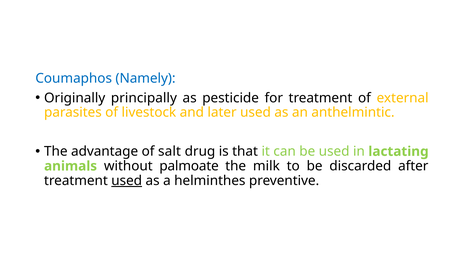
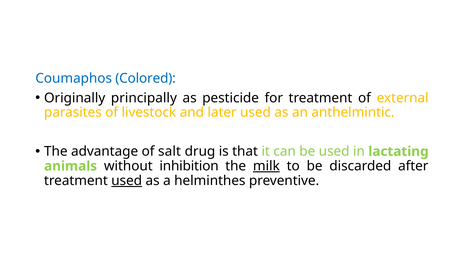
Namely: Namely -> Colored (146, 78)
palmoate: palmoate -> inhibition (189, 166)
milk underline: none -> present (266, 166)
